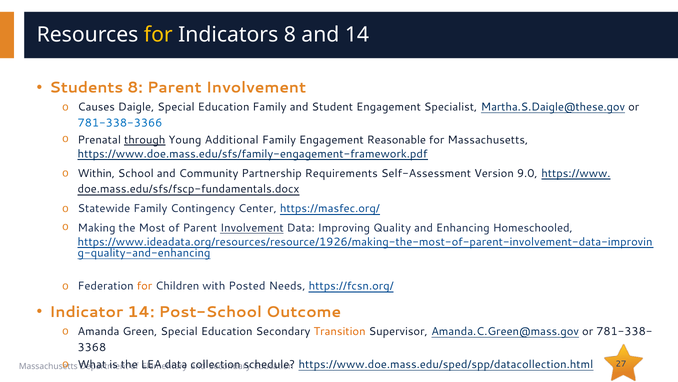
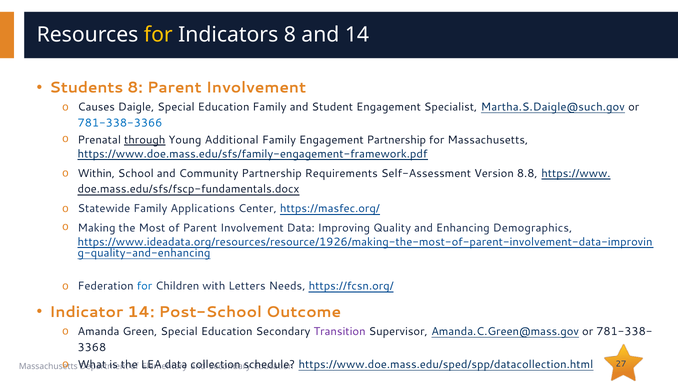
Martha.S.Daigle@these.gov: Martha.S.Daigle@these.gov -> Martha.S.Daigle@such.gov (553, 107)
Engagement Reasonable: Reasonable -> Partnership (396, 140)
9.0: 9.0 -> 8.8 (527, 173)
Contingency: Contingency -> Applications (203, 208)
Involvement underline: present -> none (252, 228)
Homeschooled: Homeschooled -> Demographics (533, 228)
for colour: orange -> blue (144, 286)
Posted: Posted -> Letters (247, 286)
Transition colour: orange -> purple (340, 331)
